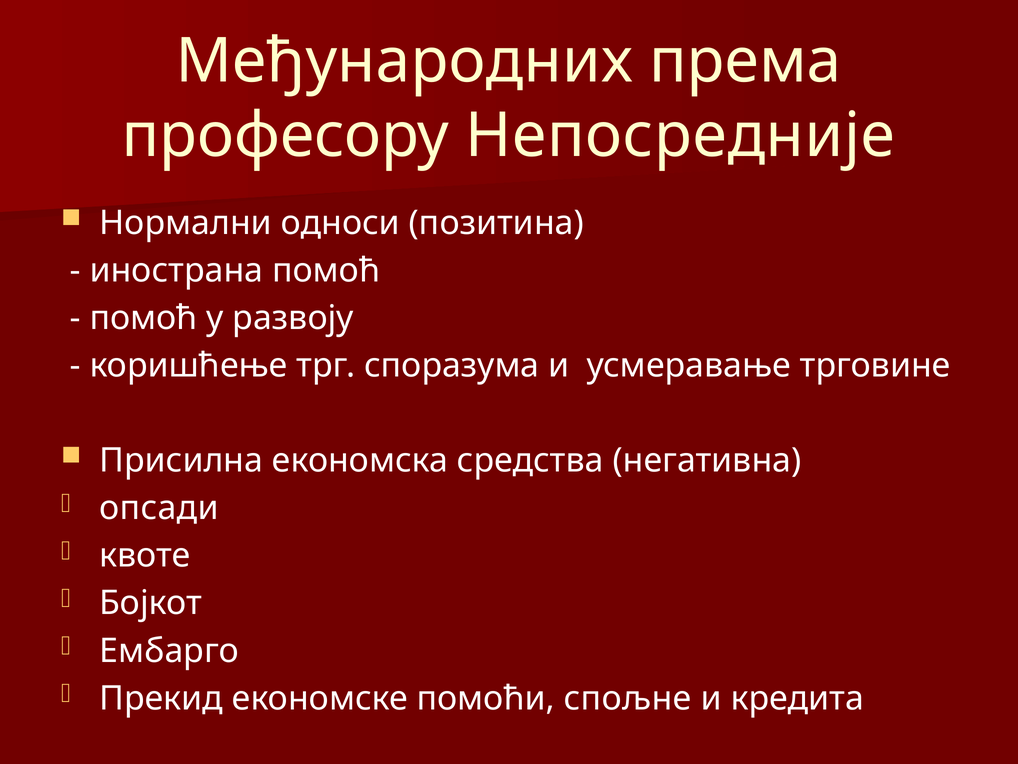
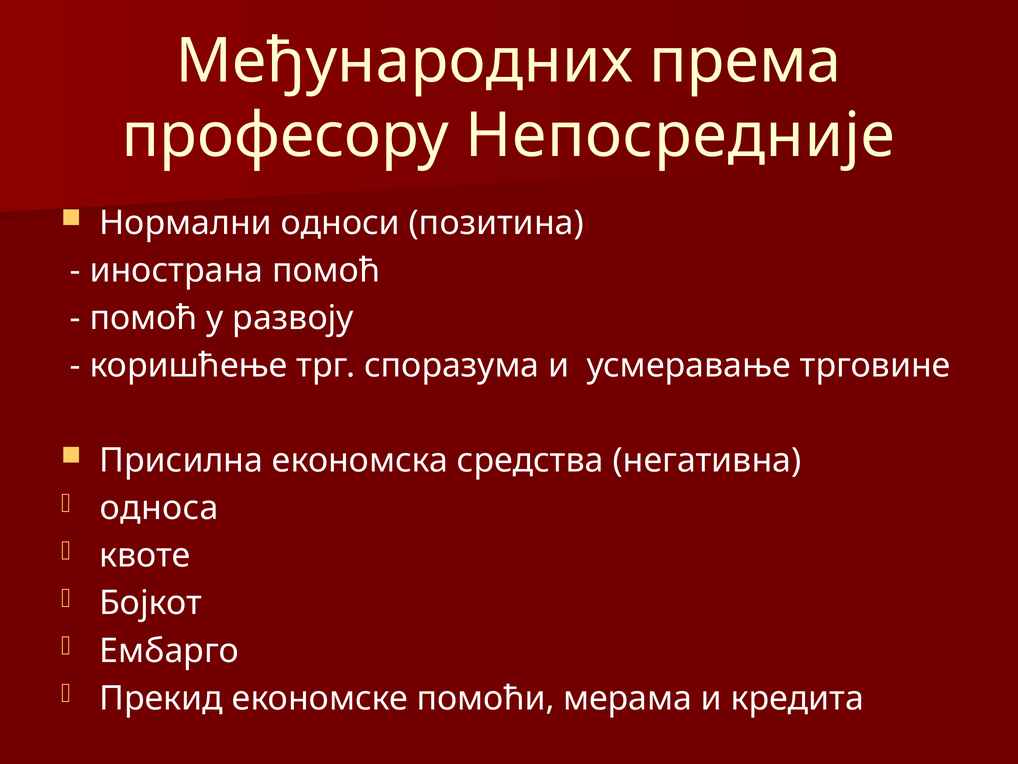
опсади: опсади -> односа (159, 508)
спољне: спољне -> мерама (628, 698)
